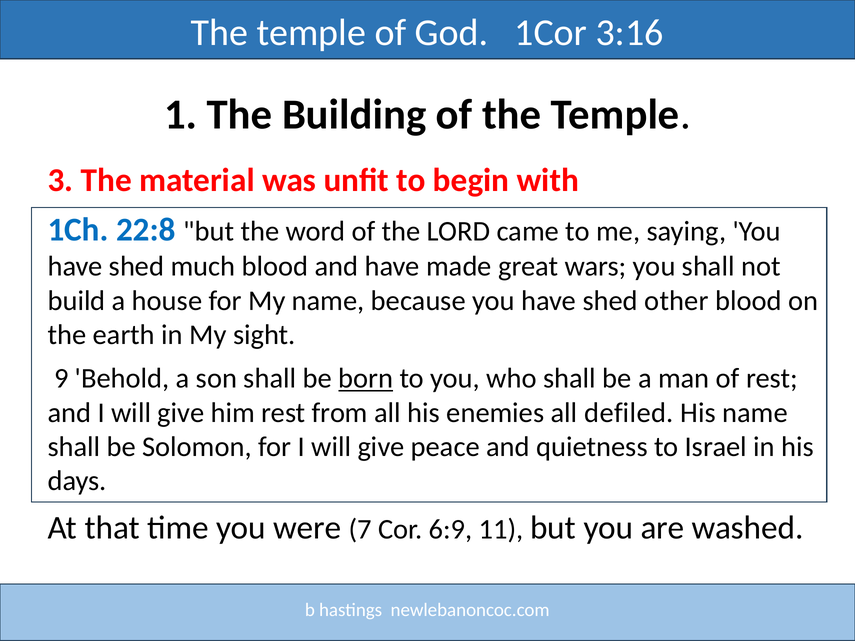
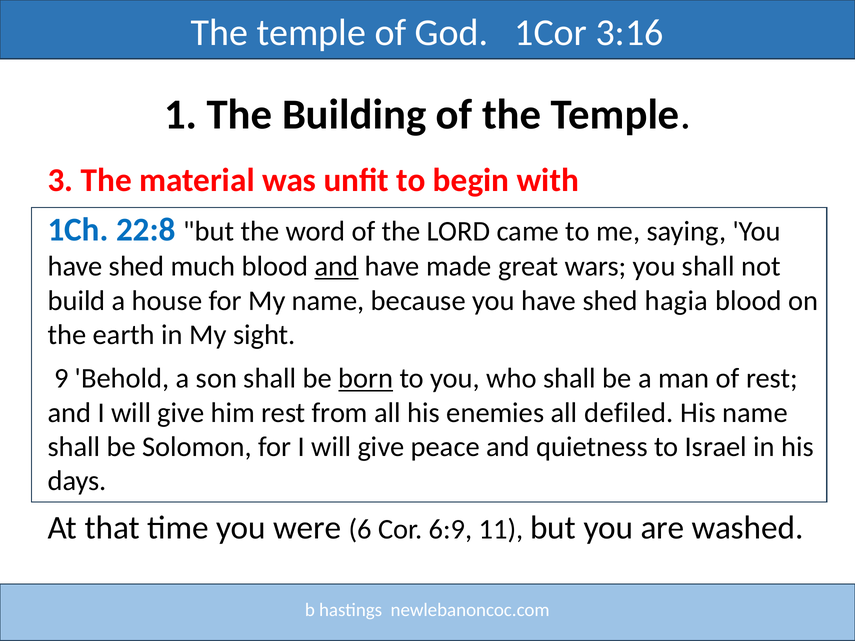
and underline: none -> present (336, 267)
other: other -> hagia (676, 301)
7: 7 -> 6 (360, 530)
